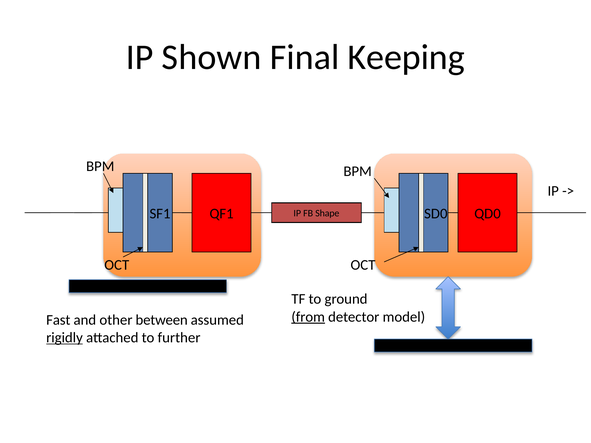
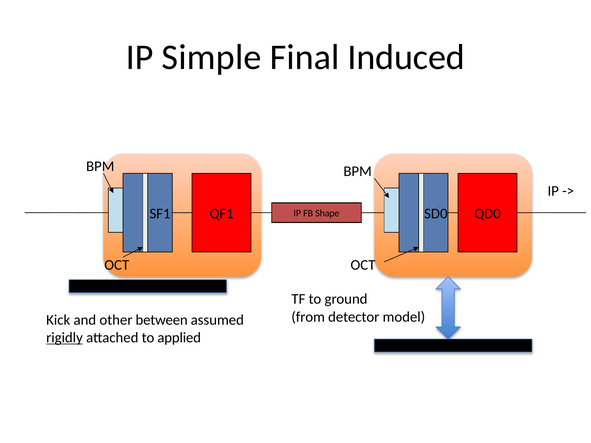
Shown: Shown -> Simple (212, 57)
Keeping: Keeping -> Induced (406, 57)
from underline: present -> none (308, 317)
Fast: Fast -> Kick (58, 320)
further: further -> applied (179, 338)
